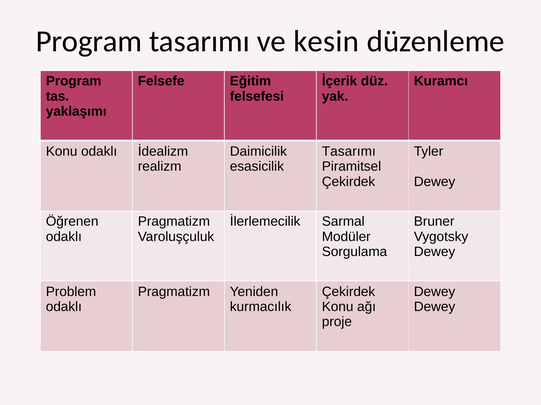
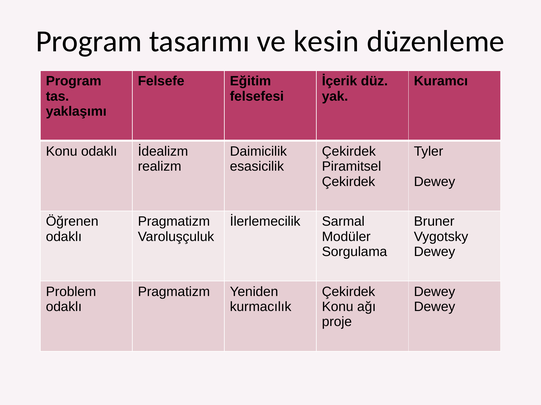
Tasarımı: Tasarımı -> Çekirdek (349, 152)
